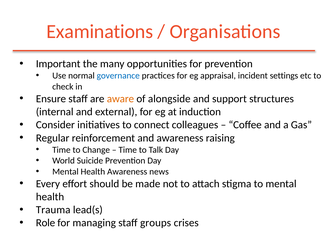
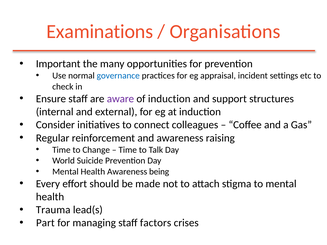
aware colour: orange -> purple (120, 99)
of alongside: alongside -> induction (169, 99)
news: news -> being (159, 172)
Role: Role -> Part (45, 223)
groups: groups -> factors (156, 223)
